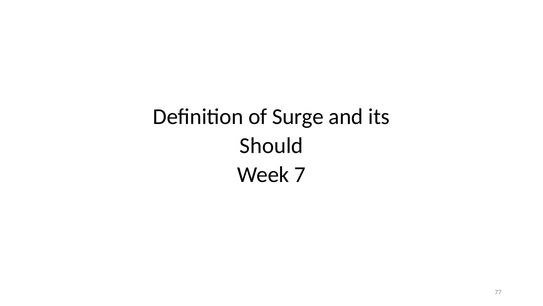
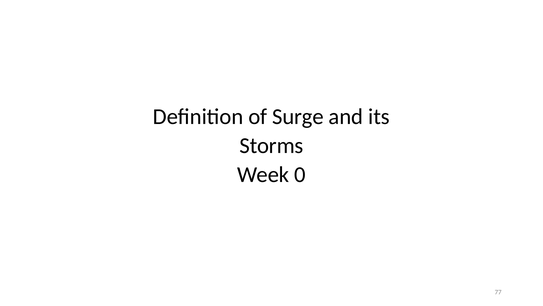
Should: Should -> Storms (272, 145)
7: 7 -> 0 (300, 174)
